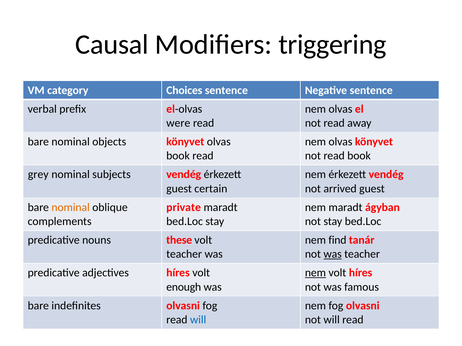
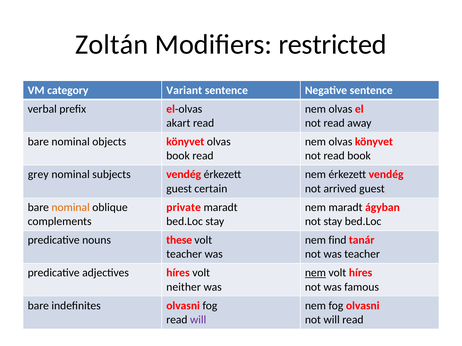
Causal: Causal -> Zoltán (112, 45)
triggering: triggering -> restricted (332, 45)
Choices: Choices -> Variant (184, 90)
were: were -> akart (178, 123)
was underline: present -> none (333, 255)
enough: enough -> neither (184, 287)
will colour: blue -> purple (198, 320)
